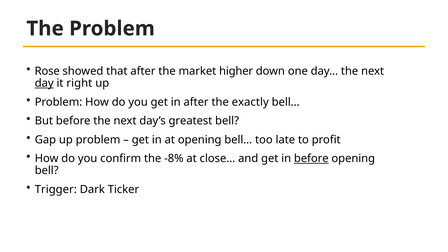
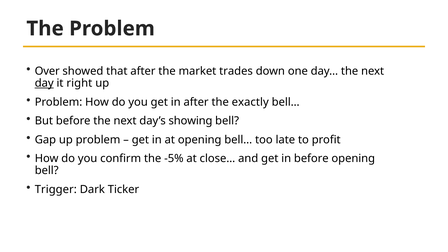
Rose: Rose -> Over (47, 71)
higher: higher -> trades (236, 71)
greatest: greatest -> showing (190, 121)
-8%: -8% -> -5% (174, 158)
before underline: present -> none (311, 158)
